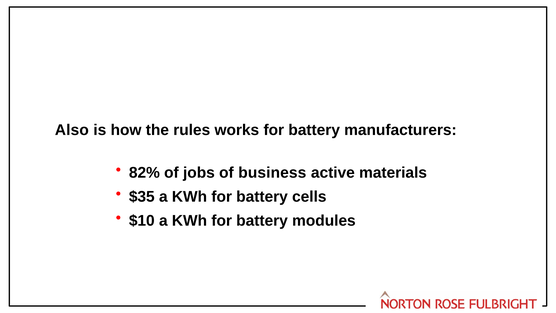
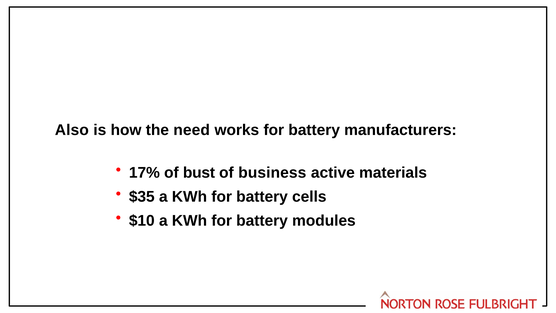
rules: rules -> need (192, 130)
82%: 82% -> 17% (144, 173)
jobs: jobs -> bust (199, 173)
